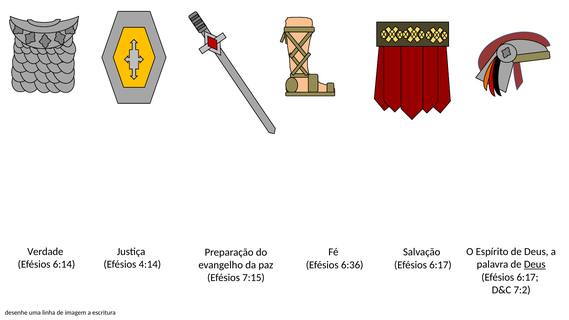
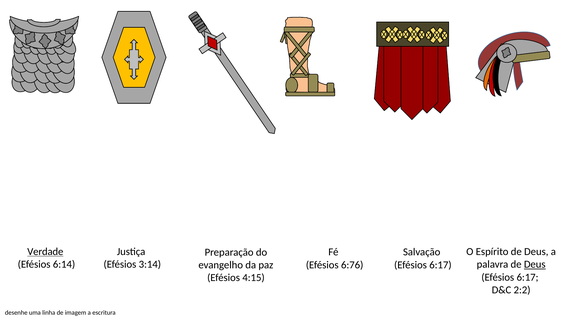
Verdade underline: none -> present (45, 252)
4:14: 4:14 -> 3:14 (150, 264)
6:36: 6:36 -> 6:76 (352, 265)
7:15: 7:15 -> 4:15 (254, 278)
7:2: 7:2 -> 2:2 (522, 290)
